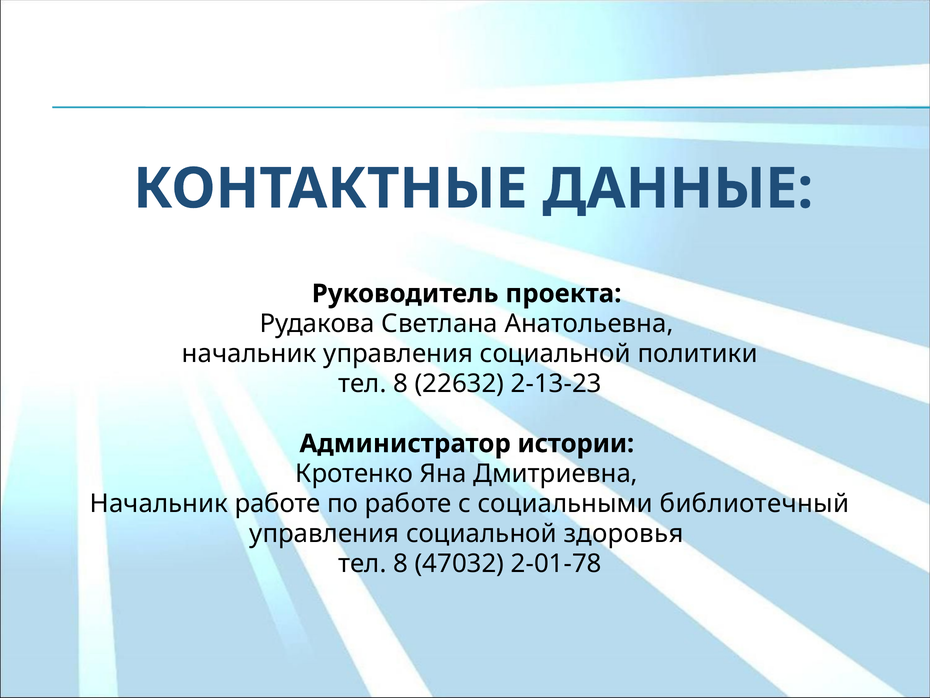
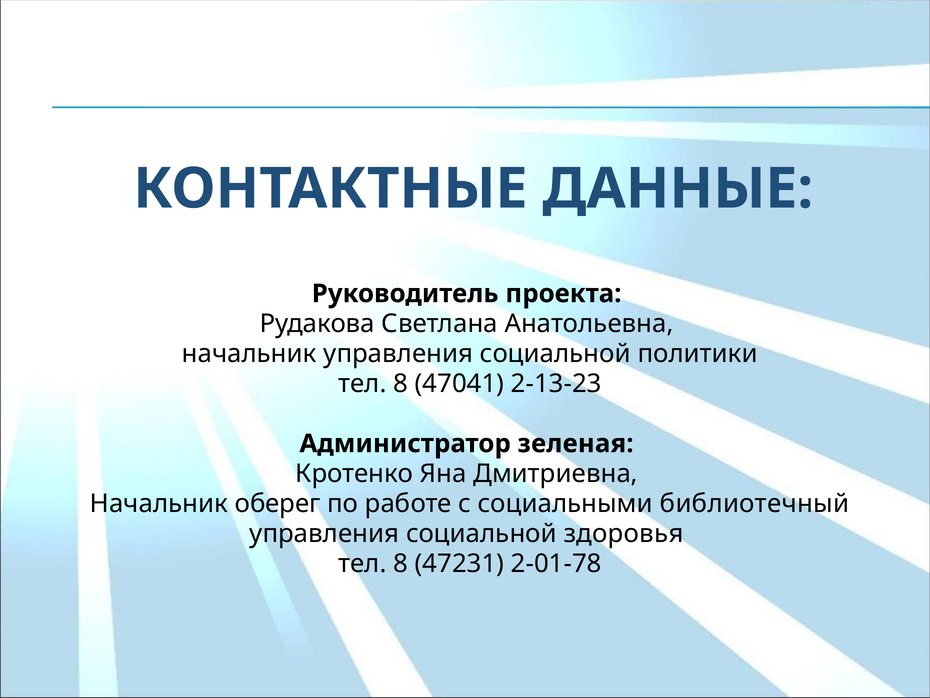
22632: 22632 -> 47041 (459, 383)
истории: истории -> зеленая (576, 443)
Начальник работе: работе -> оберег (278, 503)
47032: 47032 -> 47231 (459, 563)
